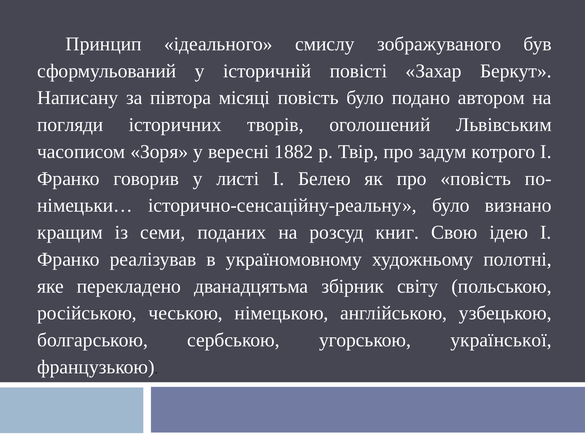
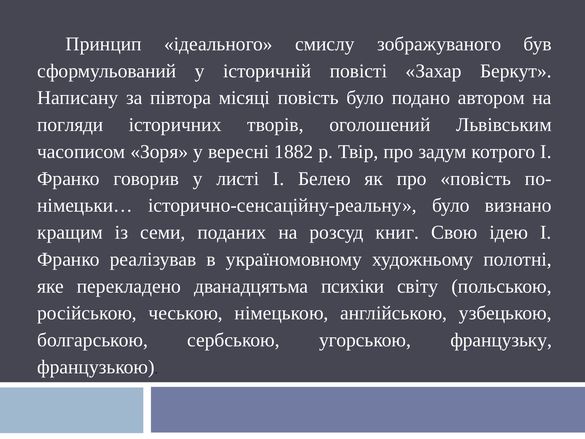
збірник: збірник -> психіки (353, 286)
української: української -> французьку (501, 340)
